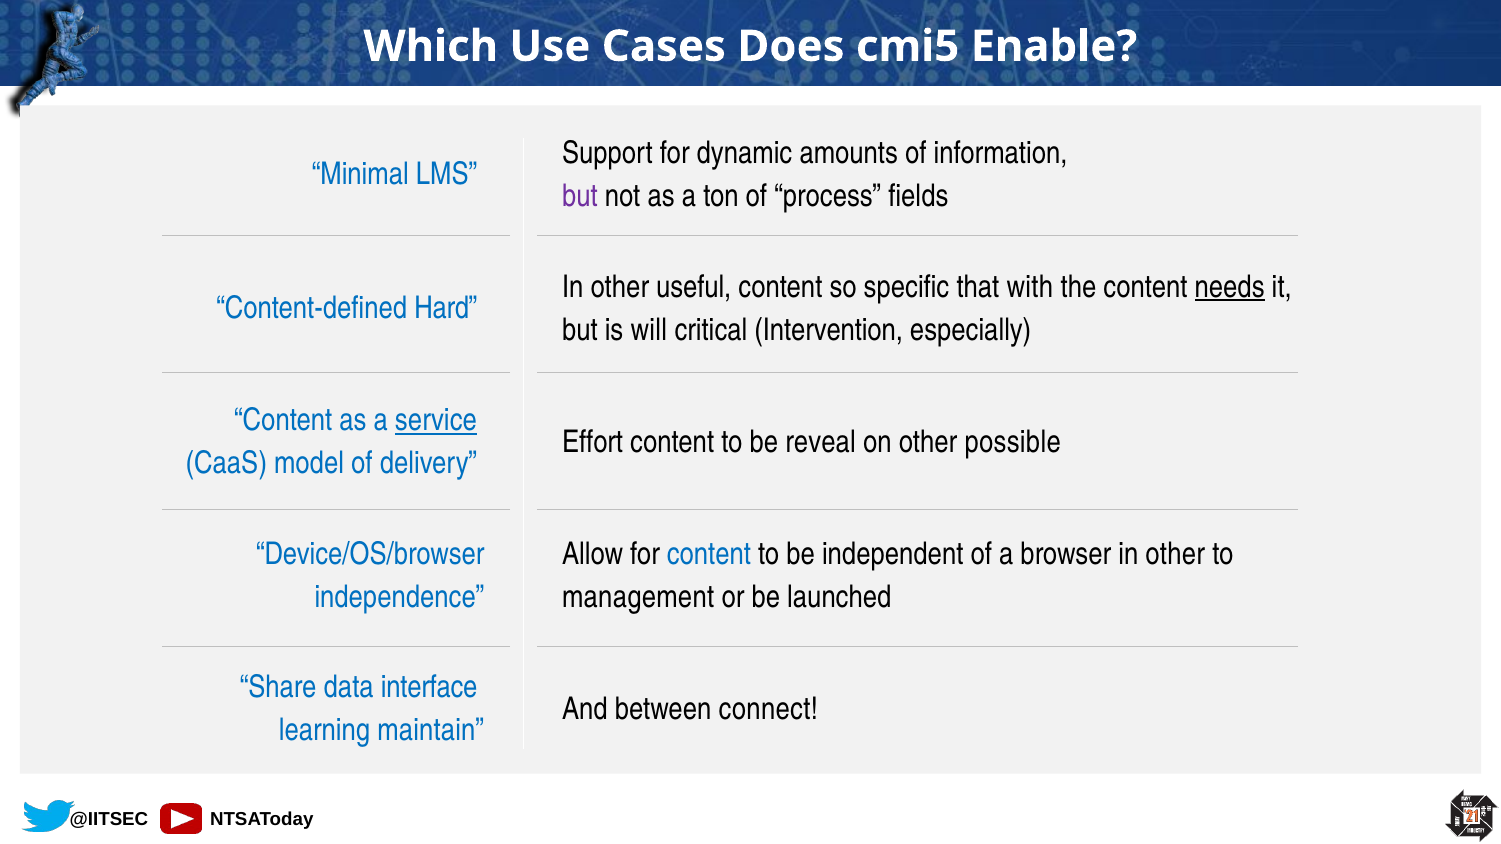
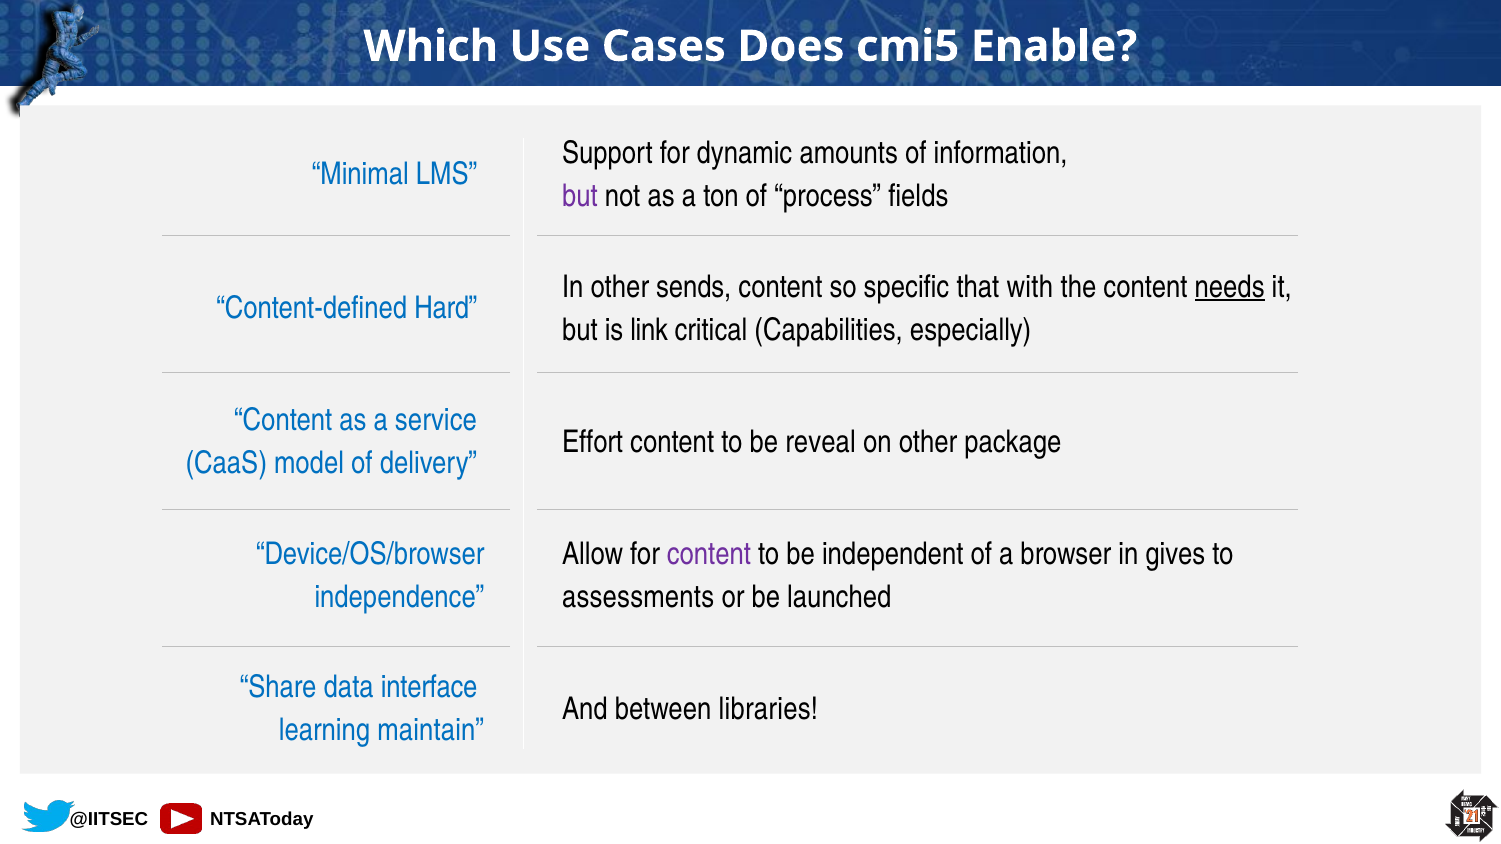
useful: useful -> sends (694, 287)
will: will -> link (649, 330)
Intervention: Intervention -> Capabilities (829, 330)
service underline: present -> none (436, 421)
possible: possible -> package (1013, 442)
content colour: blue -> purple (709, 554)
browser in other: other -> gives (1175, 554)
management: management -> assessments (638, 597)
connect: connect -> libraries (768, 709)
